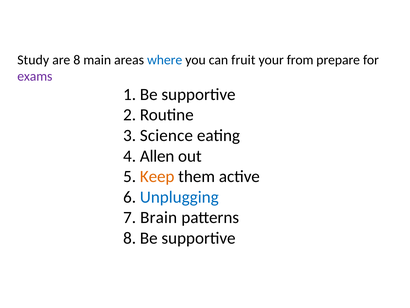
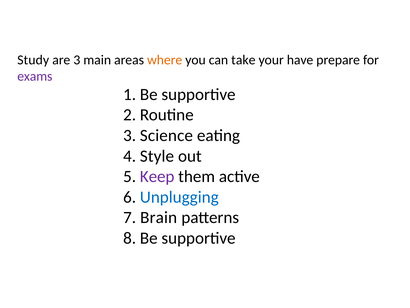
are 8: 8 -> 3 (77, 60)
where colour: blue -> orange (165, 60)
fruit: fruit -> take (243, 60)
from: from -> have (300, 60)
Allen: Allen -> Style (157, 156)
Keep colour: orange -> purple (157, 176)
